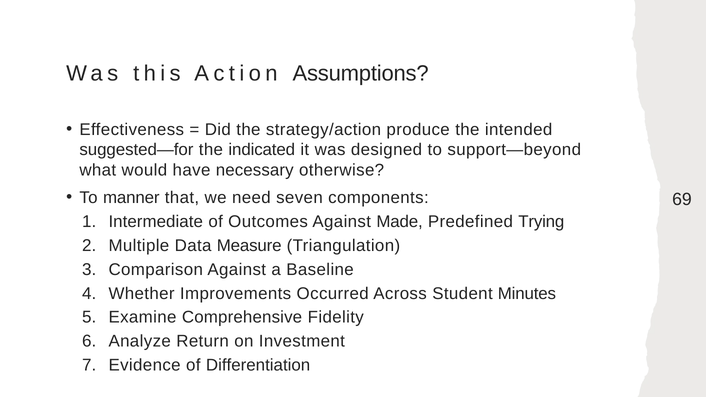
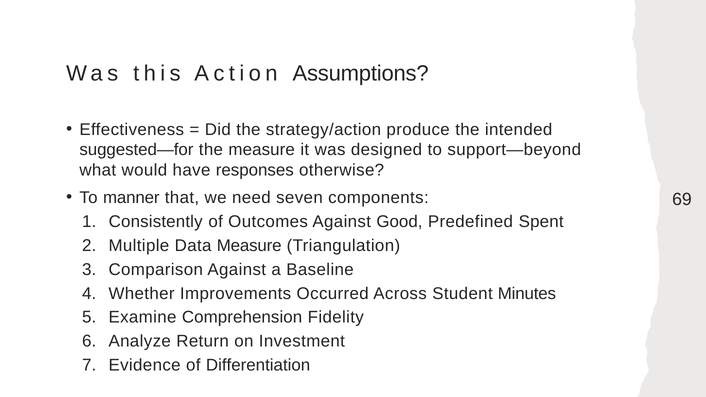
the indicated: indicated -> measure (262, 150)
necessary: necessary -> responses (255, 170)
Intermediate: Intermediate -> Consistently (156, 222)
Made: Made -> Good (399, 222)
Trying: Trying -> Spent (541, 222)
Comprehensive: Comprehensive -> Comprehension (242, 317)
